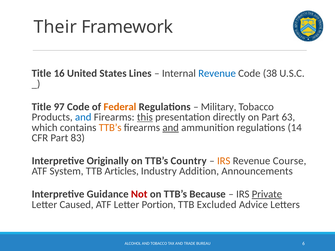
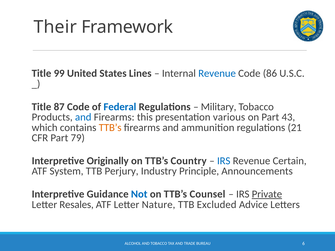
16: 16 -> 99 (59, 74)
38: 38 -> 86 (270, 74)
97: 97 -> 87 (59, 107)
Federal colour: orange -> blue (120, 107)
this underline: present -> none (145, 117)
directly: directly -> various (229, 117)
63: 63 -> 43 (288, 117)
and underline: present -> none (171, 128)
14: 14 -> 21 (295, 128)
83: 83 -> 79 (78, 138)
IRS colour: orange -> blue (224, 161)
Course: Course -> Certain (290, 161)
Articles: Articles -> Perjury (122, 171)
Addition: Addition -> Principle (199, 171)
Not colour: red -> blue (139, 194)
Because: Because -> Counsel (207, 194)
Caused: Caused -> Resales (77, 205)
Portion: Portion -> Nature (159, 205)
